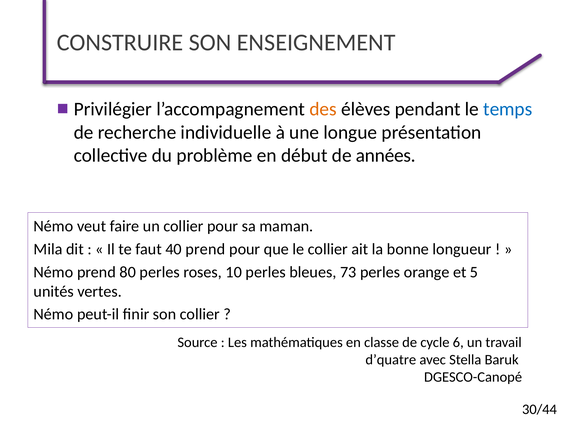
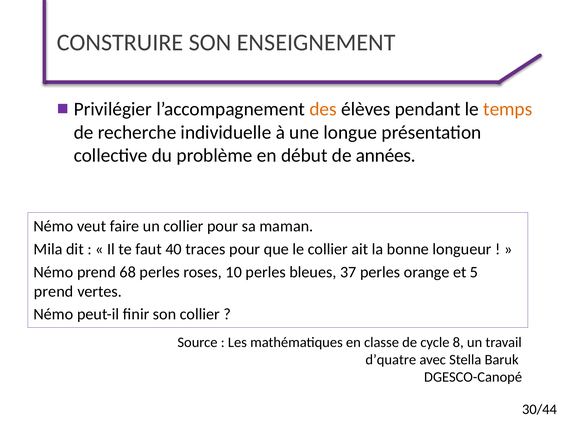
temps colour: blue -> orange (508, 109)
40 prend: prend -> traces (205, 249)
80: 80 -> 68 (128, 272)
73: 73 -> 37 (348, 272)
unités: unités -> prend (54, 291)
6: 6 -> 8 (458, 342)
